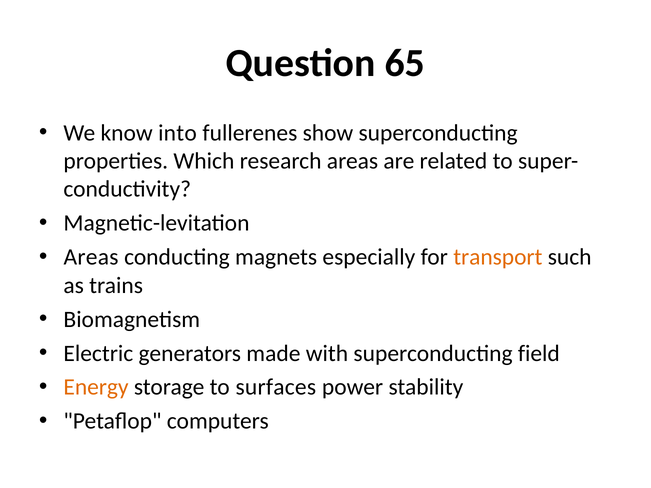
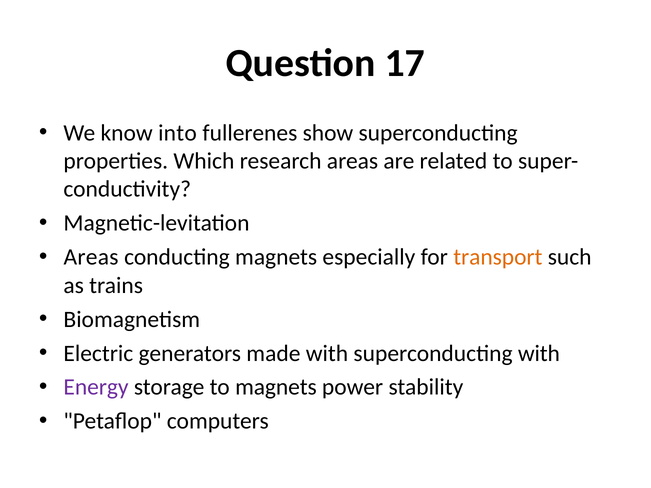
65: 65 -> 17 (405, 63)
superconducting field: field -> with (539, 353)
Energy colour: orange -> purple (96, 387)
to surfaces: surfaces -> magnets (276, 387)
